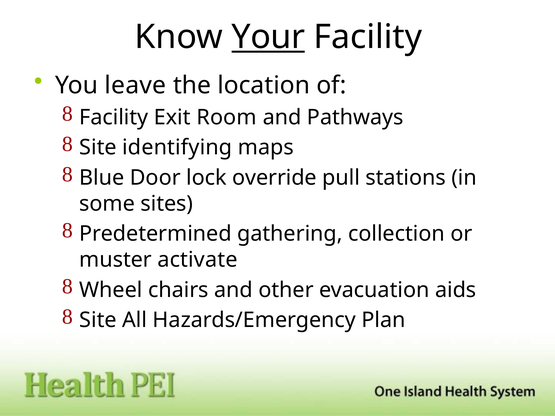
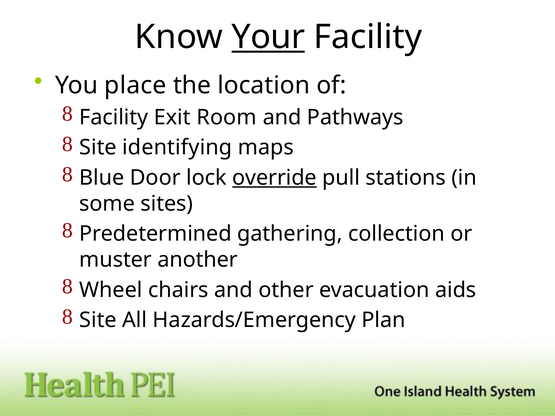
leave: leave -> place (135, 85)
override underline: none -> present (275, 178)
activate: activate -> another (198, 260)
